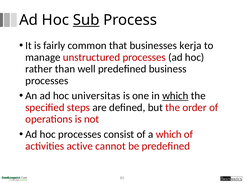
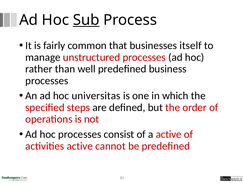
kerja: kerja -> itself (190, 46)
which underline: present -> none (175, 96)
a which: which -> active (169, 134)
